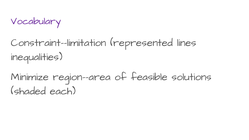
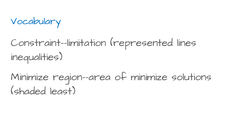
Vocabulary colour: purple -> blue (36, 21)
of feasible: feasible -> minimize (149, 77)
each: each -> least (63, 91)
